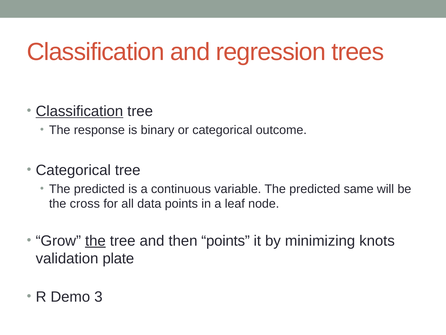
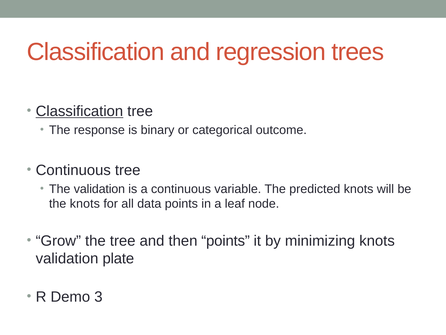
Categorical: Categorical -> Continuous (73, 170)
predicted: predicted -> validation (99, 189)
predicted same: same -> knots (359, 189)
the cross: cross -> knots (85, 204)
the underline: present -> none (95, 240)
